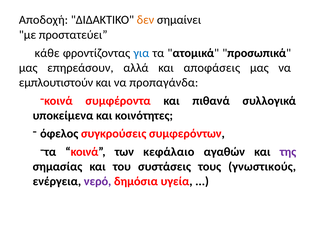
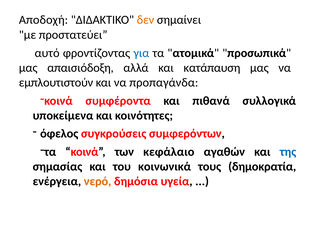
κάθε: κάθε -> αυτό (47, 53)
επηρεάσουν: επηρεάσουν -> απαισιόδοξη (80, 68)
αποφάσεις: αποφάσεις -> κατάπαυση (212, 68)
της colour: purple -> blue (288, 151)
συστάσεις: συστάσεις -> κοινωνικά (165, 166)
γνωστικούς: γνωστικούς -> δημοκρατία (262, 166)
νερό colour: purple -> orange (98, 181)
